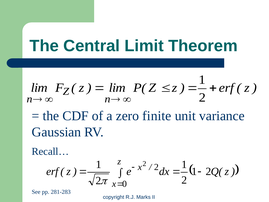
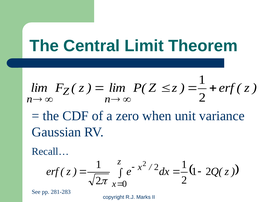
finite: finite -> when (157, 116)
